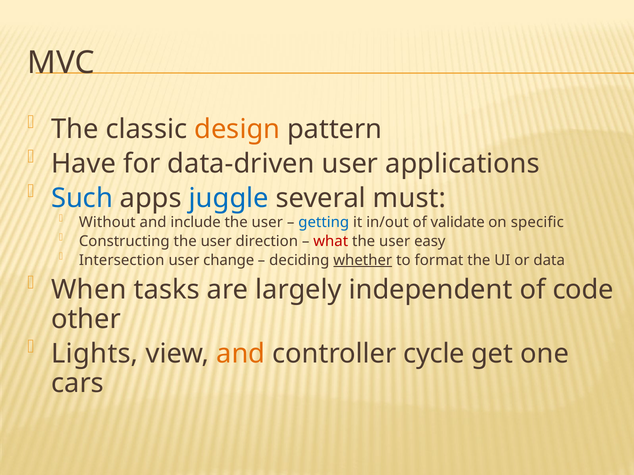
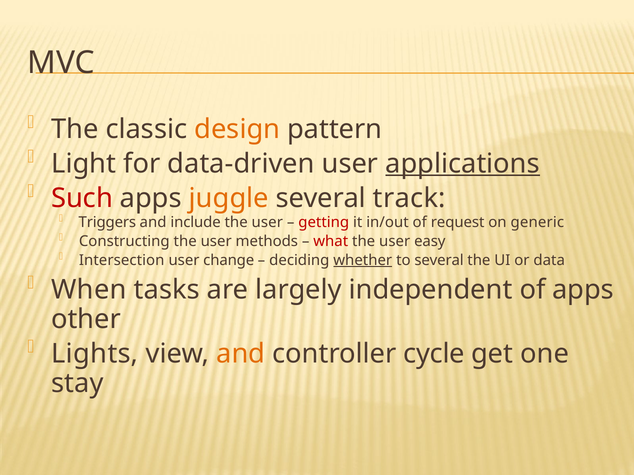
Have: Have -> Light (84, 164)
applications underline: none -> present (463, 164)
Such colour: blue -> red (82, 198)
juggle colour: blue -> orange (229, 198)
must: must -> track (409, 198)
Without: Without -> Triggers (107, 222)
getting colour: blue -> red (324, 222)
validate: validate -> request (458, 222)
specific: specific -> generic (537, 222)
direction: direction -> methods (267, 241)
to format: format -> several (439, 260)
of code: code -> apps (583, 290)
cars: cars -> stay (77, 384)
